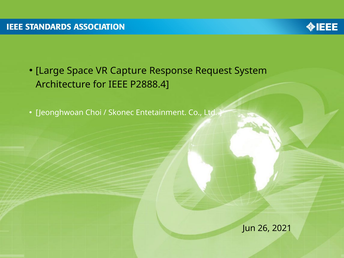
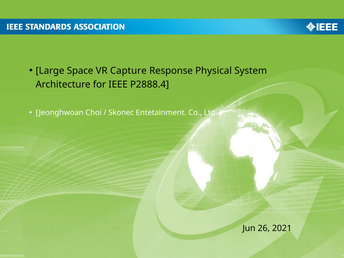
Request: Request -> Physical (214, 71)
